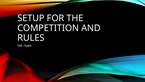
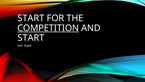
SETUP: SETUP -> START (31, 18)
COMPETITION underline: none -> present (48, 28)
RULES: RULES -> START (31, 38)
